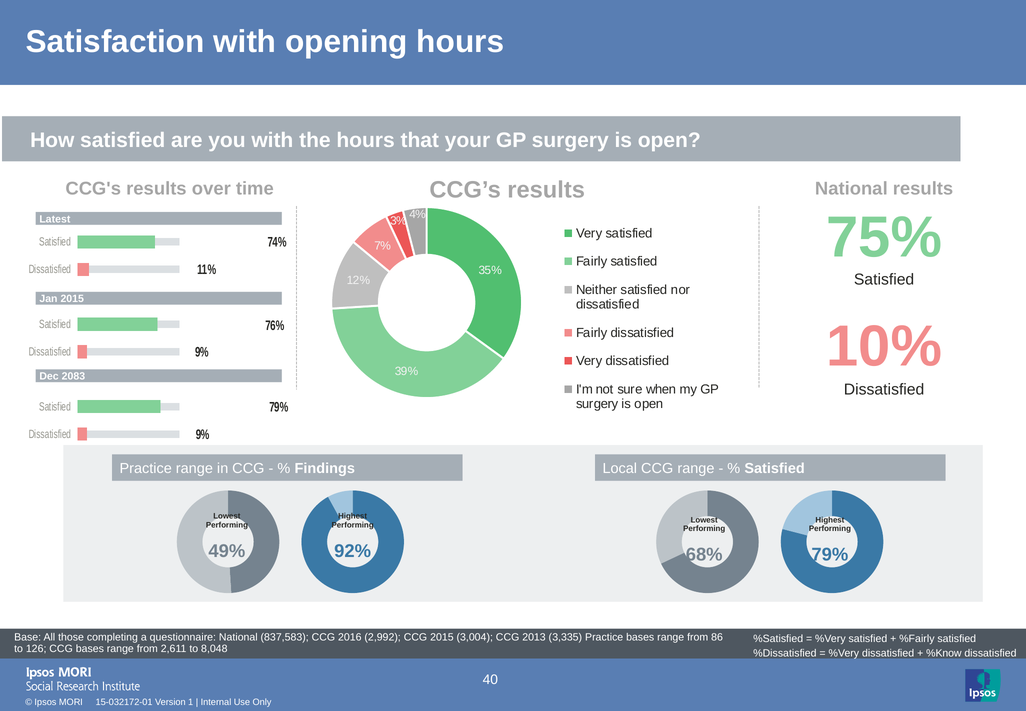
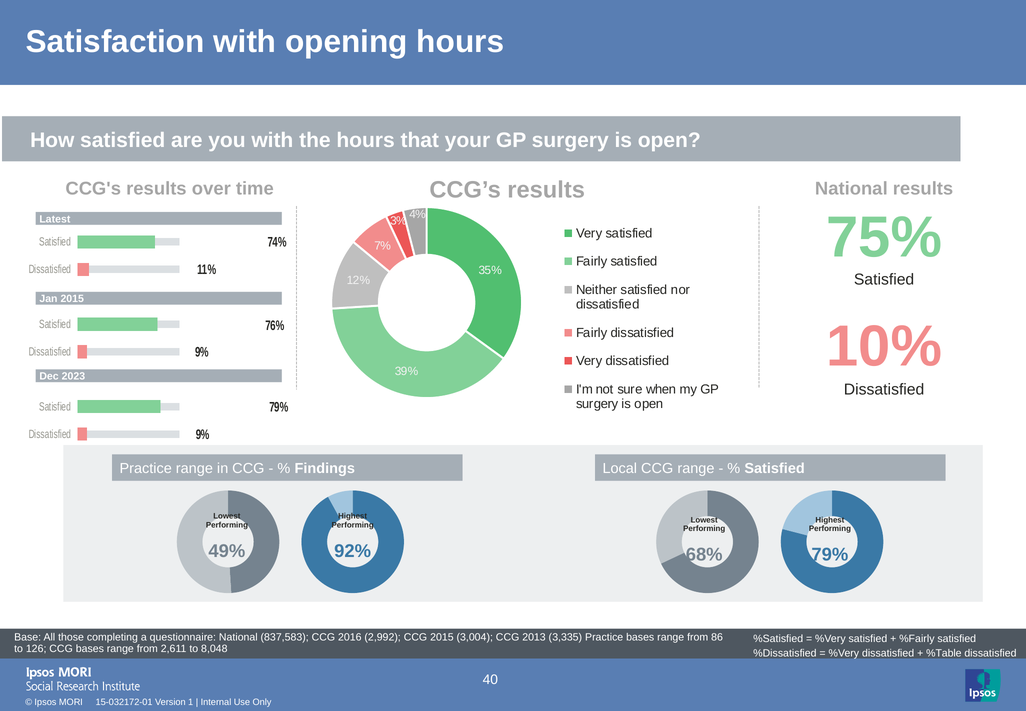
2083: 2083 -> 2023 (73, 376)
%Know: %Know -> %Table (944, 653)
